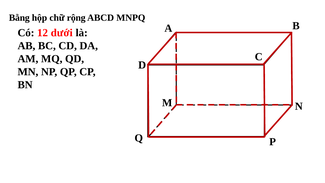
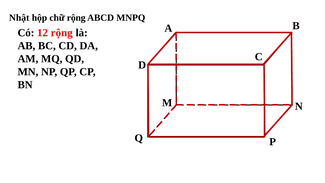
Bằng: Bằng -> Nhật (19, 18)
12 dưới: dưới -> rộng (62, 33)
